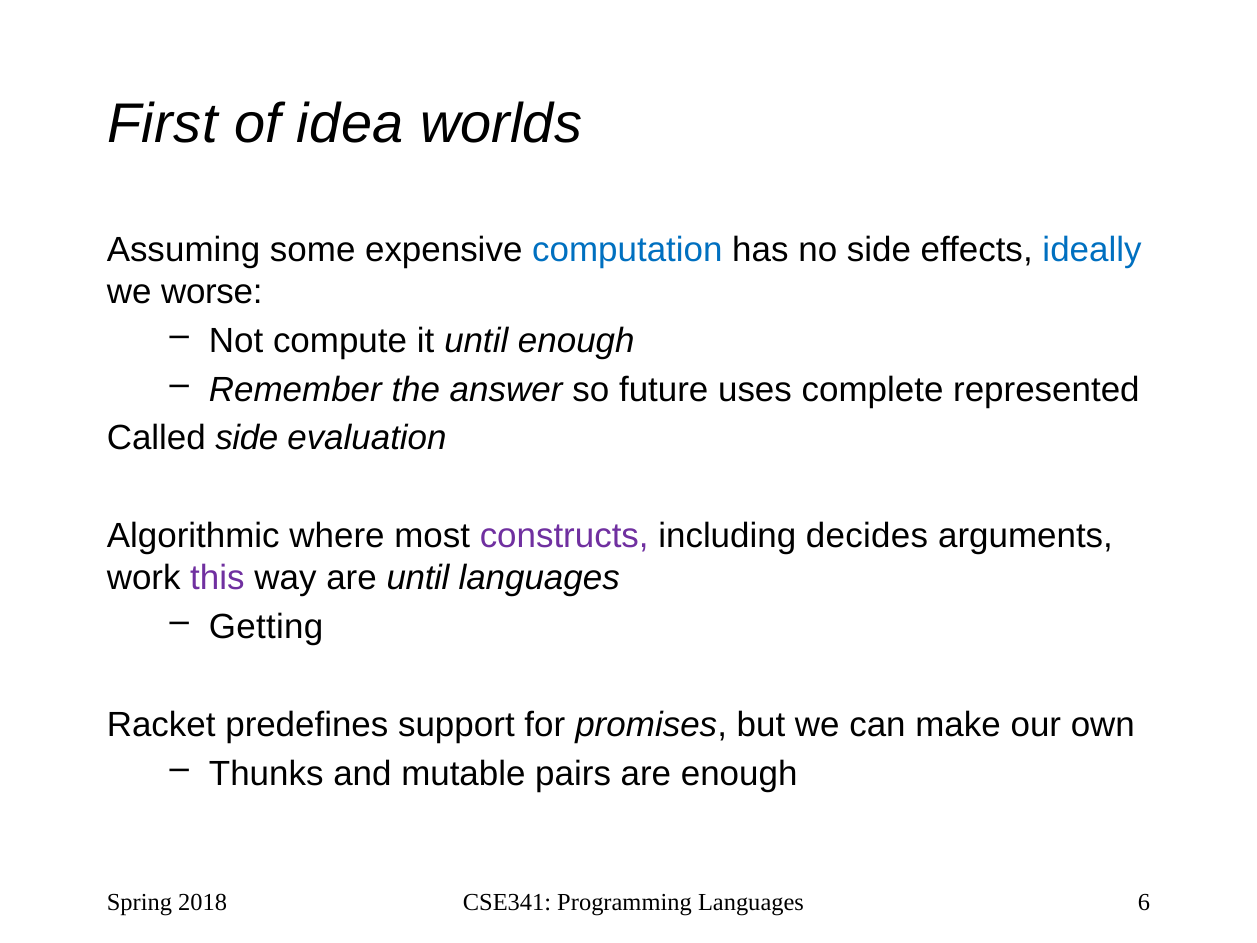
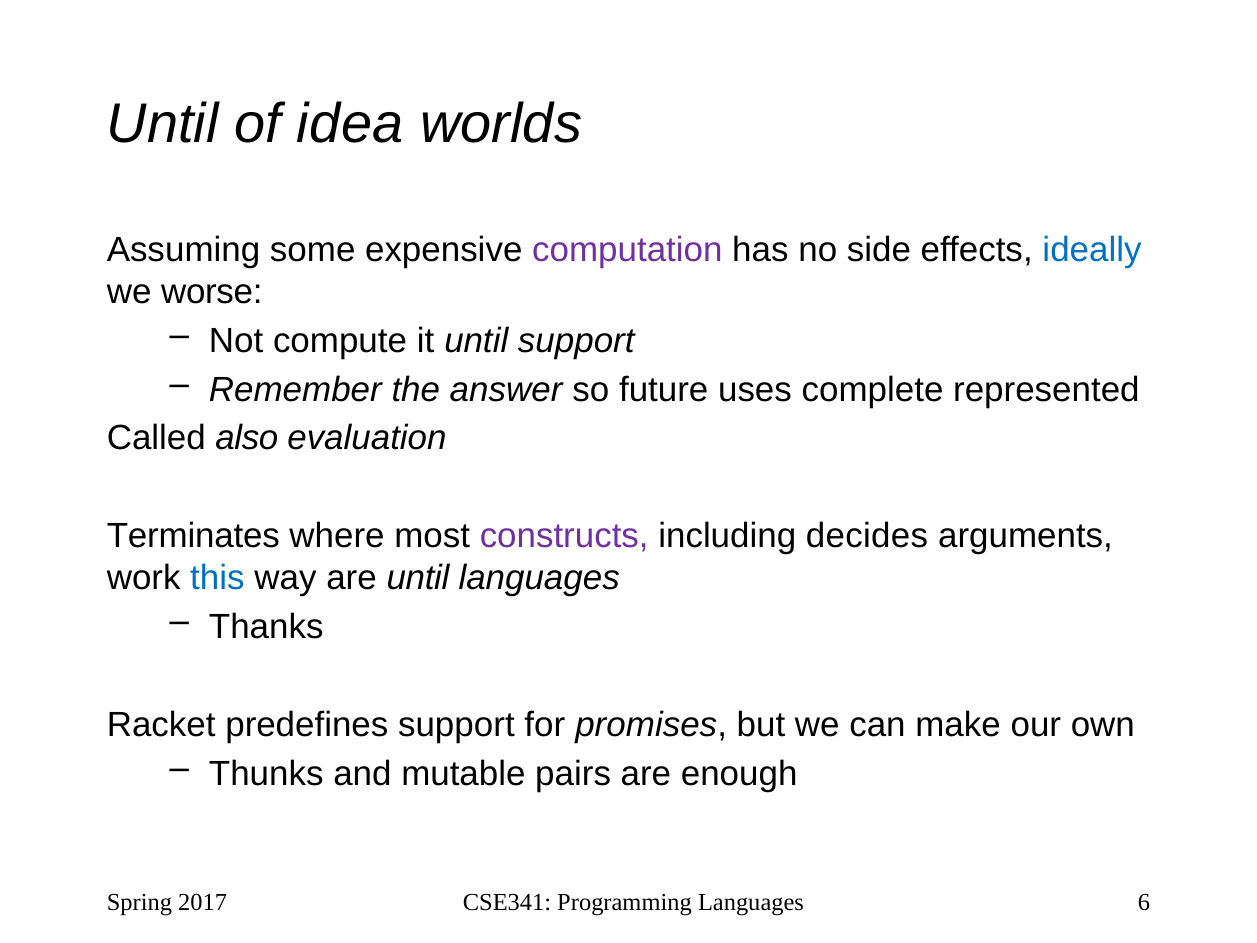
First: First -> Until (163, 124)
computation colour: blue -> purple (627, 250)
until enough: enough -> support (576, 340)
Called side: side -> also (247, 438)
Algorithmic: Algorithmic -> Terminates (193, 536)
this colour: purple -> blue (217, 578)
Getting: Getting -> Thanks (266, 627)
2018: 2018 -> 2017 (203, 903)
